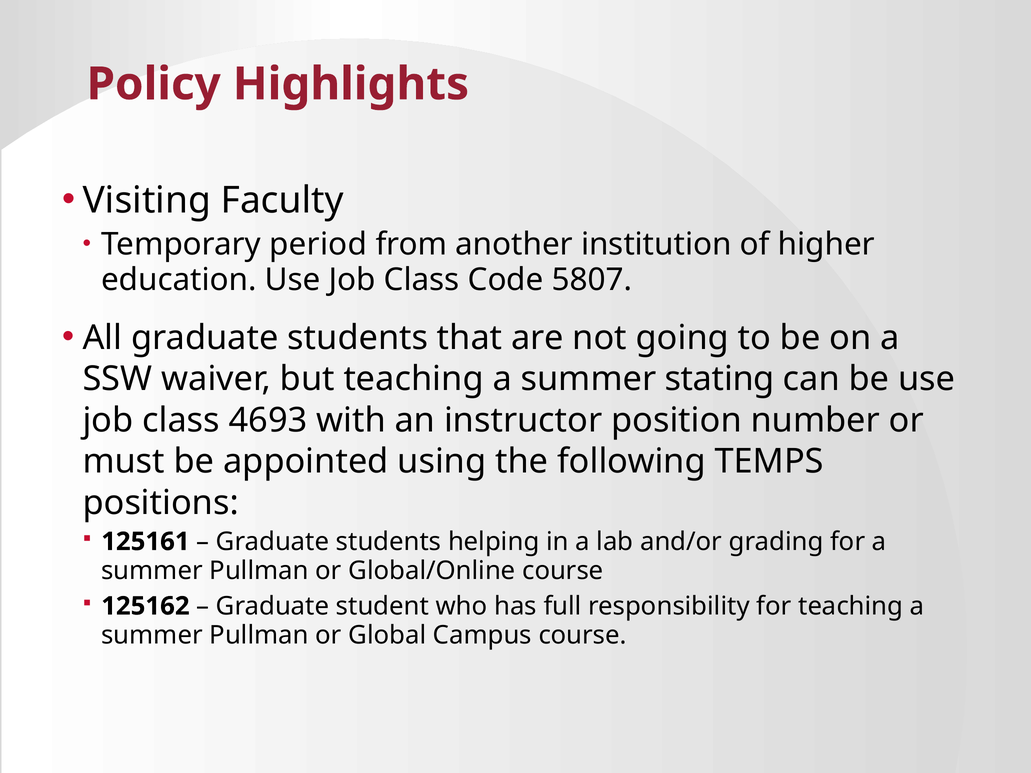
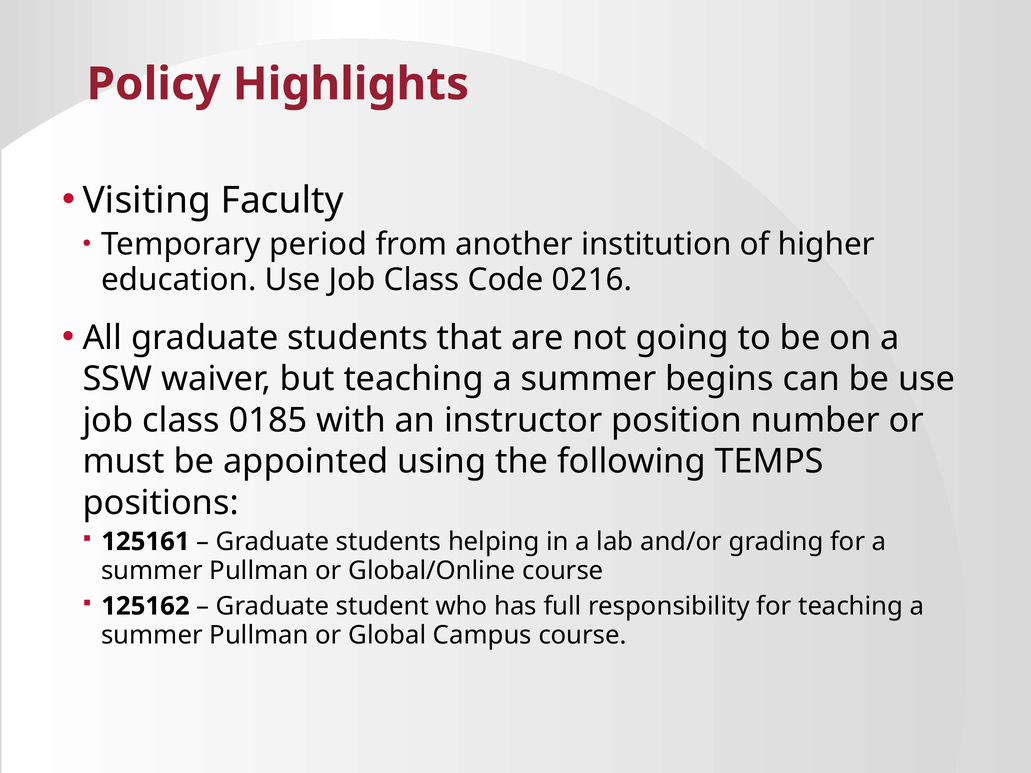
5807: 5807 -> 0216 (592, 280)
stating: stating -> begins (719, 379)
4693: 4693 -> 0185 (268, 420)
